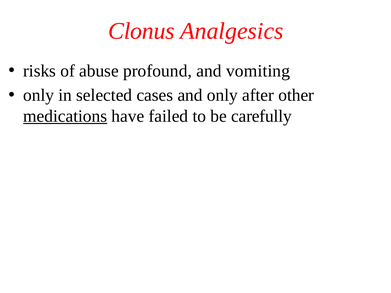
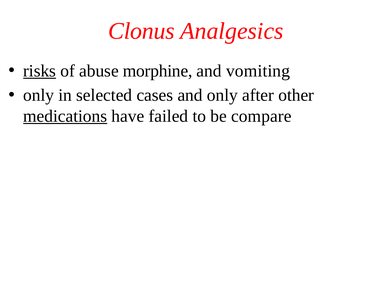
risks underline: none -> present (40, 71)
profound: profound -> morphine (158, 71)
carefully: carefully -> compare (261, 116)
